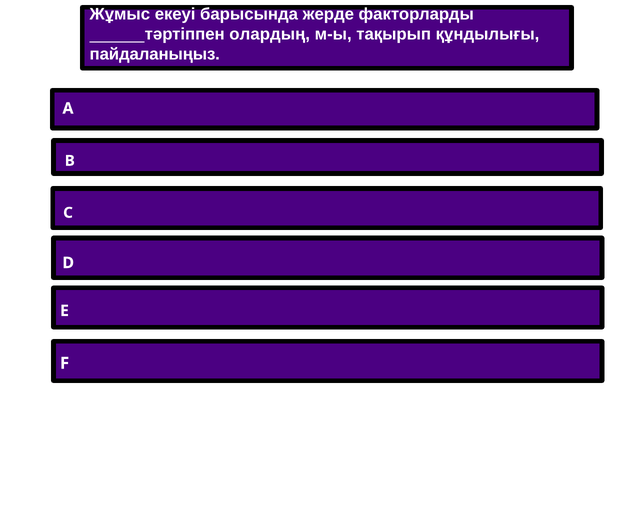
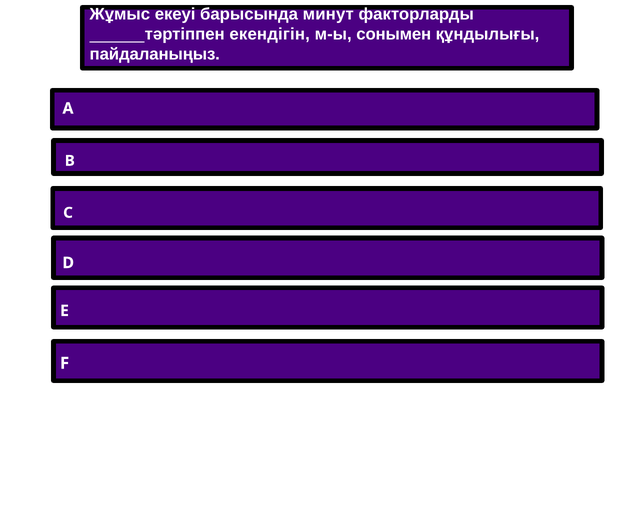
жерде: жерде -> минут (328, 14)
олардың: олардың -> екендігін (270, 34)
тақырып: тақырып -> сонымен (394, 34)
